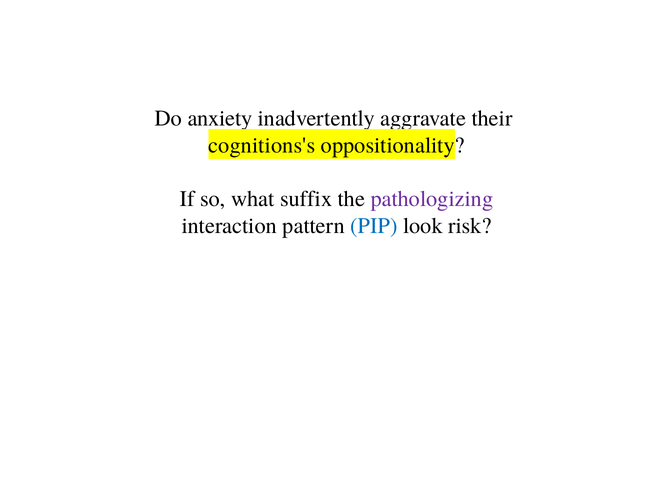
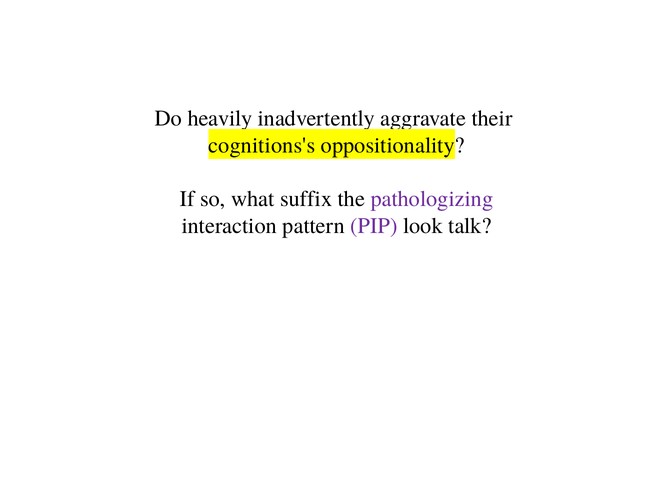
anxiety: anxiety -> heavily (220, 118)
PIP colour: blue -> purple (374, 226)
risk: risk -> talk (470, 226)
